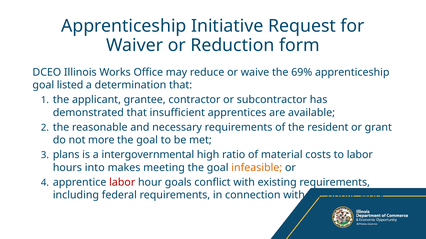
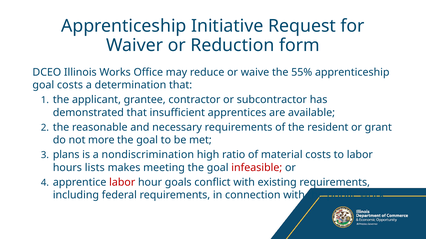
69%: 69% -> 55% (302, 73)
goal listed: listed -> costs (70, 85)
intergovernmental: intergovernmental -> nondiscrimination (148, 155)
into: into -> lists (95, 168)
infeasible colour: orange -> red (257, 168)
